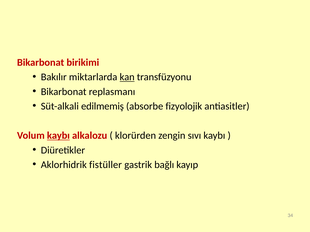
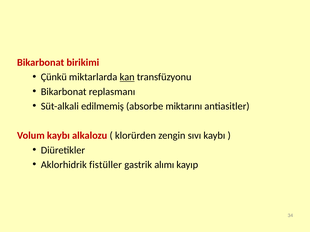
Bakılır: Bakılır -> Çünkü (54, 77)
fizyolojik: fizyolojik -> miktarını (184, 106)
kaybı underline: present -> none (58, 136)
bağlı: bağlı -> alımı (164, 165)
